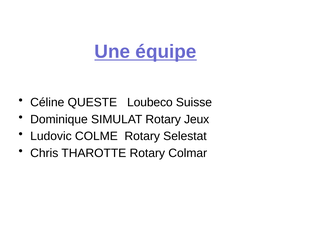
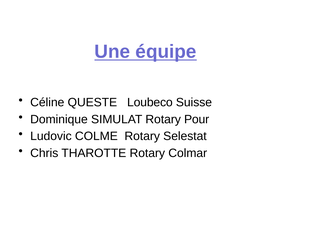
Jeux: Jeux -> Pour (197, 119)
